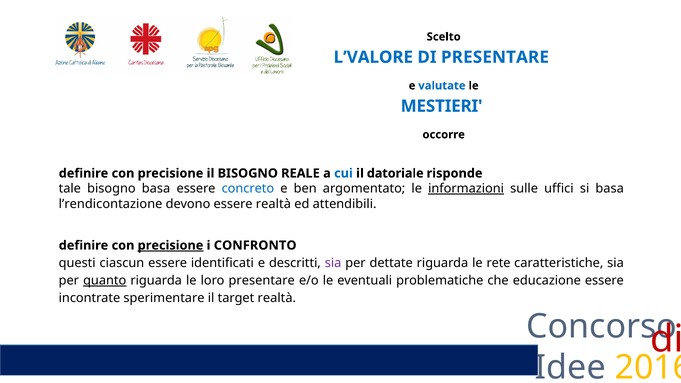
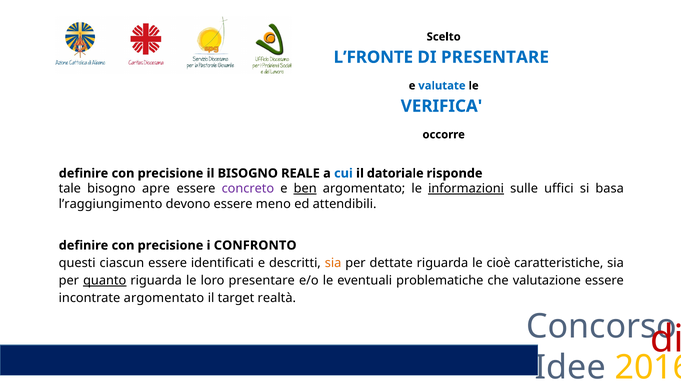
L’VALORE: L’VALORE -> L’FRONTE (373, 57)
MESTIERI: MESTIERI -> VERIFICA (441, 106)
bisogno basa: basa -> apre (156, 189)
concreto colour: blue -> purple (248, 189)
ben underline: none -> present (305, 189)
l’rendicontazione: l’rendicontazione -> l’raggiungimento (111, 204)
essere realtà: realtà -> meno (273, 204)
precisione underline: present -> none (171, 245)
sia colour: purple -> orange (333, 263)
rete: rete -> cioè (499, 263)
educazione: educazione -> valutazione (547, 281)
incontrate sperimentare: sperimentare -> argomentato (164, 298)
